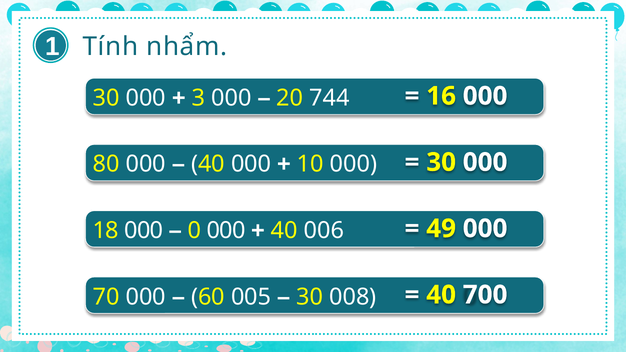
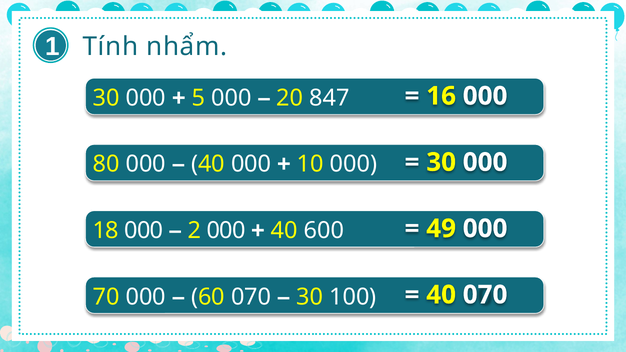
3: 3 -> 5 (198, 98)
744: 744 -> 847 (330, 98)
0: 0 -> 2 (195, 231)
006: 006 -> 600 (324, 231)
60 005: 005 -> 070 (251, 297)
008: 008 -> 100 (353, 297)
40 700: 700 -> 070 (485, 295)
